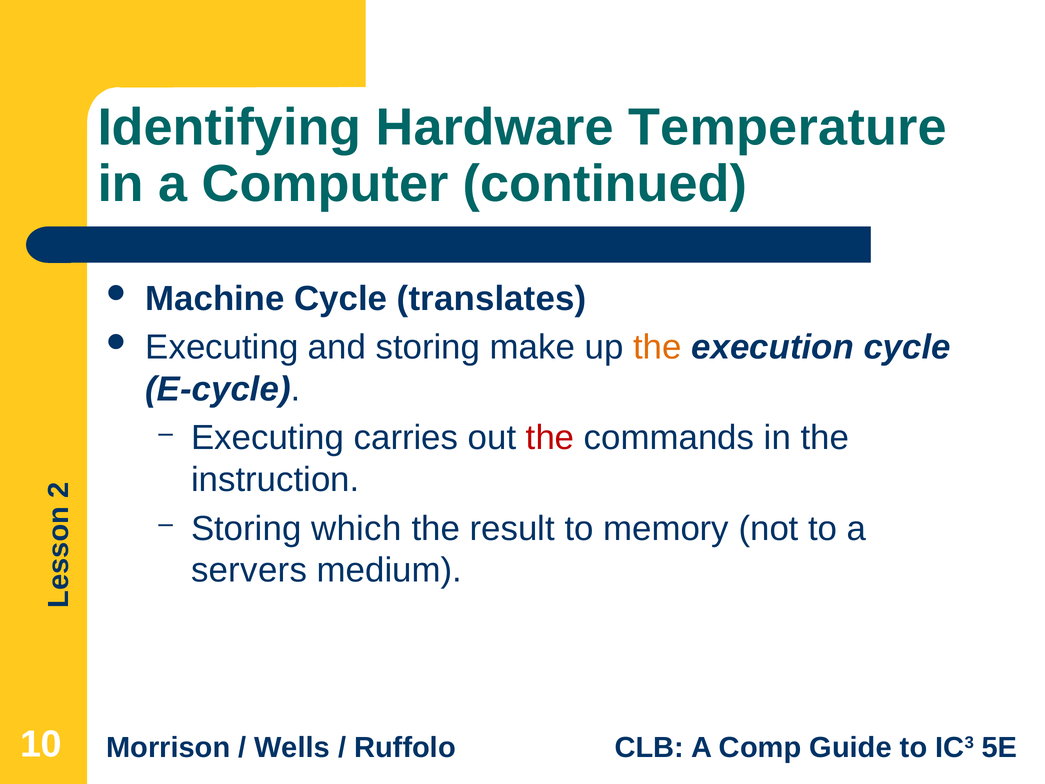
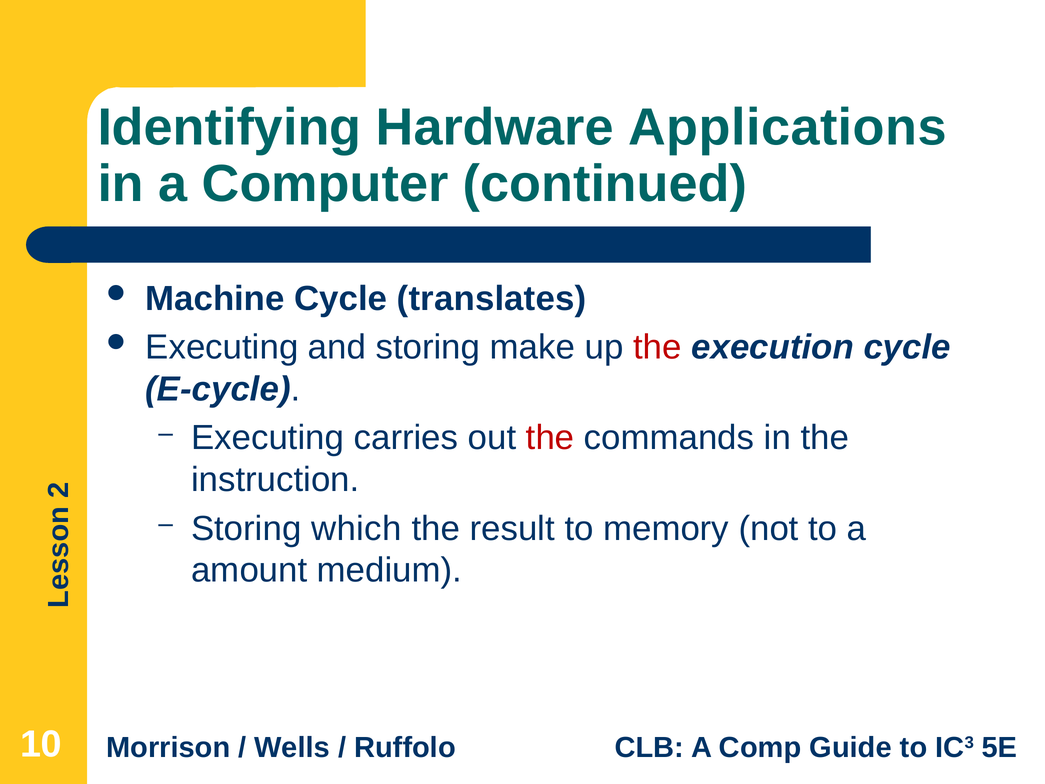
Temperature: Temperature -> Applications (787, 127)
the colour: orange -> red (657, 347)
servers: servers -> amount (249, 570)
